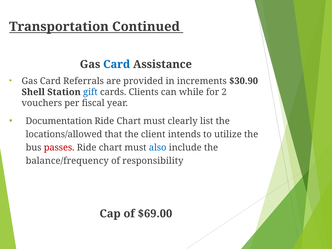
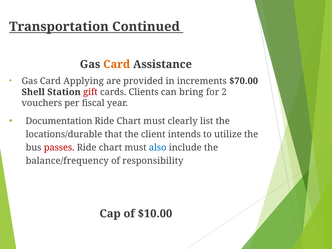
Card colour: blue -> orange (117, 64)
Referrals: Referrals -> Applying (84, 81)
$30.90: $30.90 -> $70.00 (244, 81)
gift colour: blue -> red (90, 92)
while: while -> bring (191, 92)
locations/allowed: locations/allowed -> locations/durable (64, 134)
$69.00: $69.00 -> $10.00 (155, 214)
